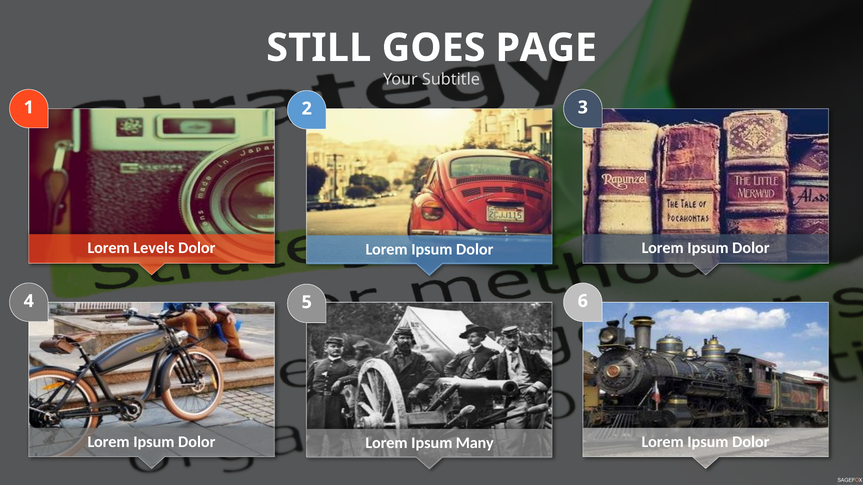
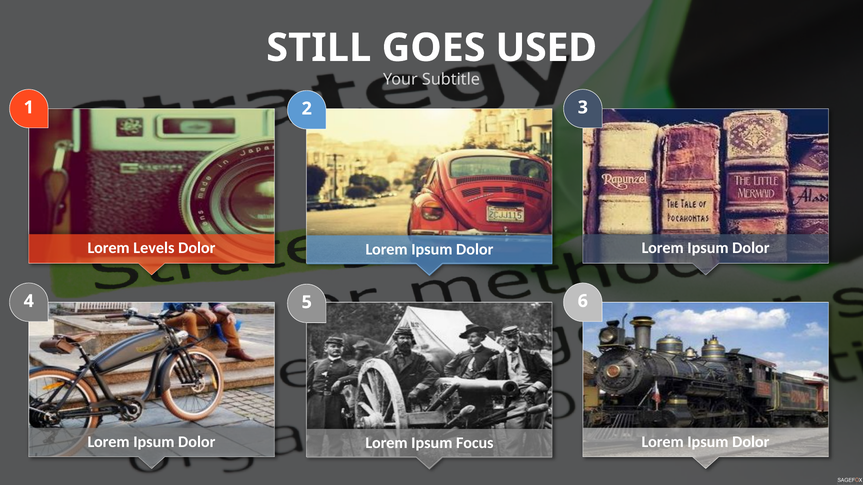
PAGE: PAGE -> USED (546, 48)
Many: Many -> Focus (475, 443)
